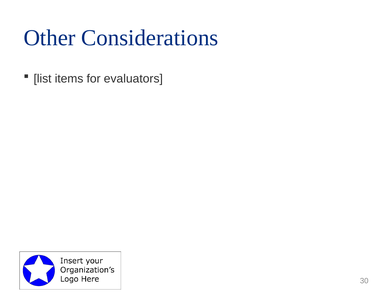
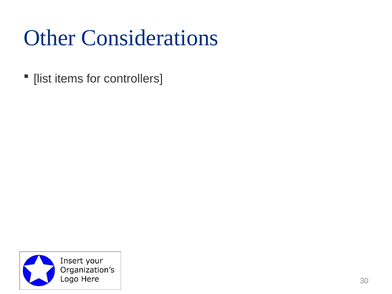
evaluators: evaluators -> controllers (133, 79)
